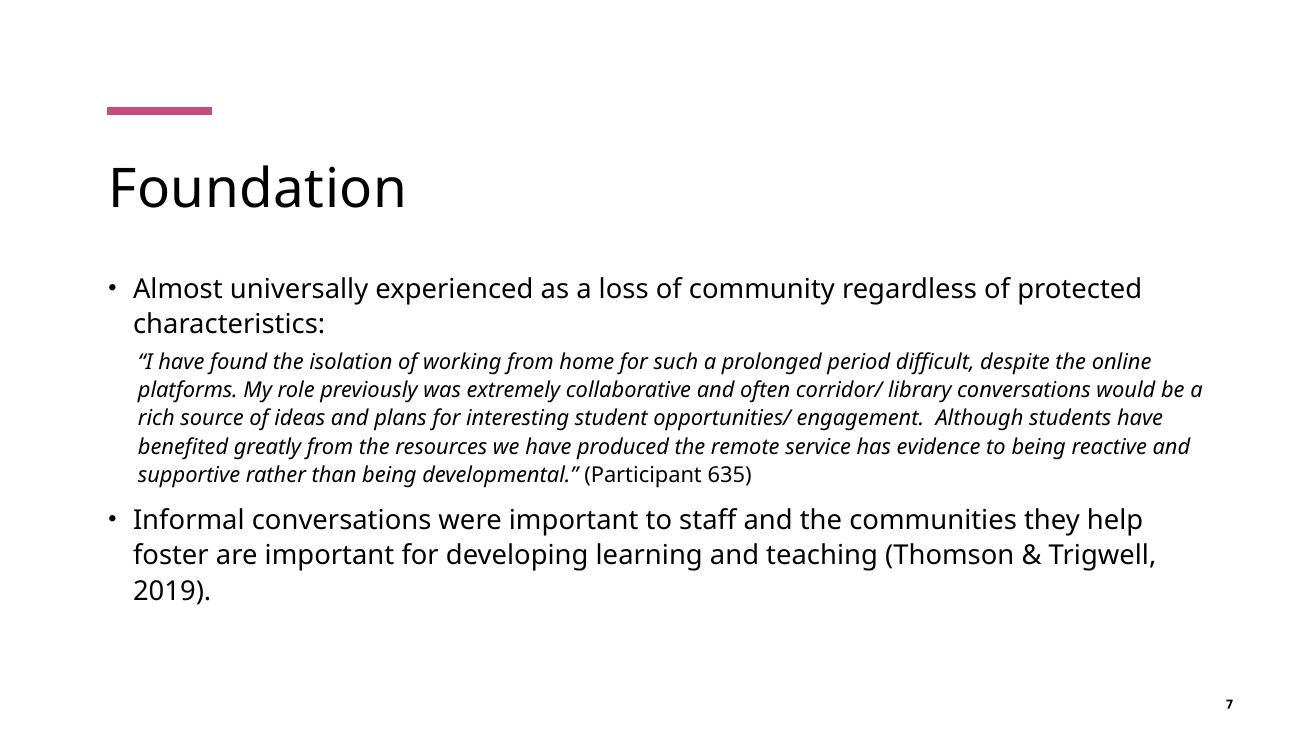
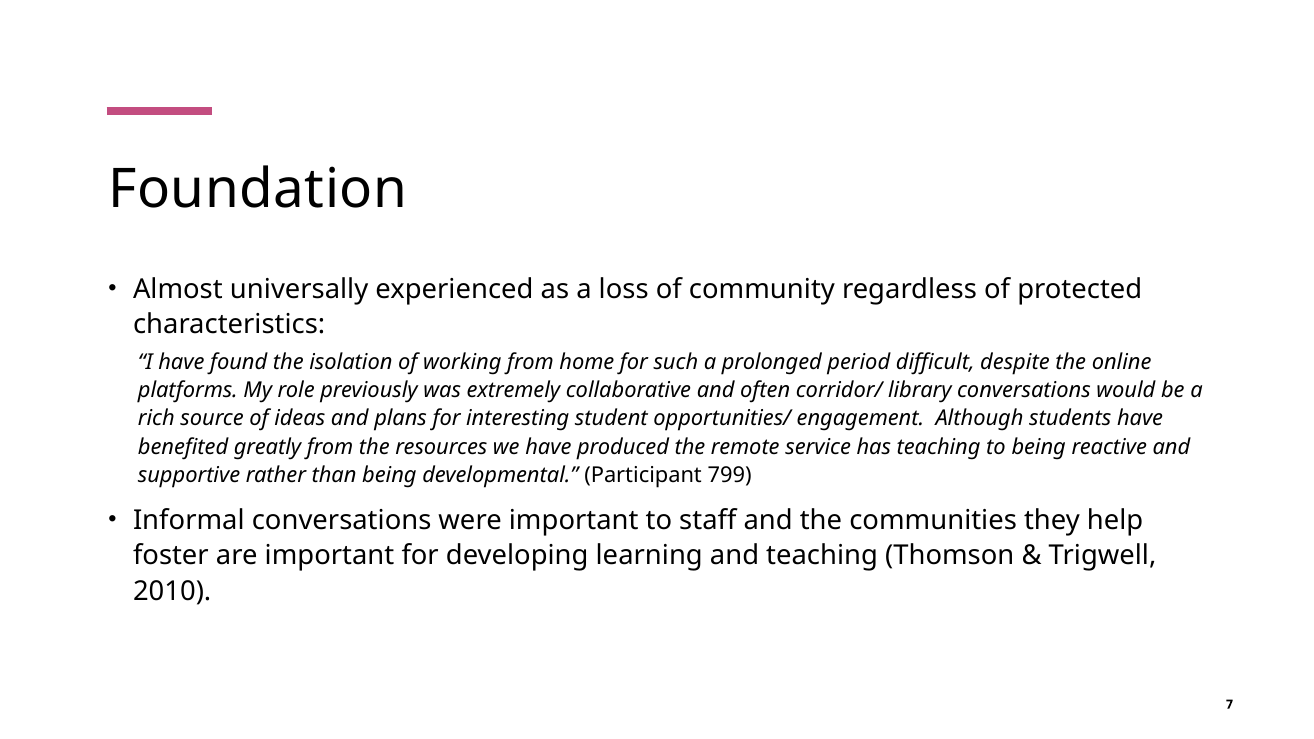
has evidence: evidence -> teaching (939, 447)
635: 635 -> 799 (730, 475)
2019: 2019 -> 2010 (172, 591)
